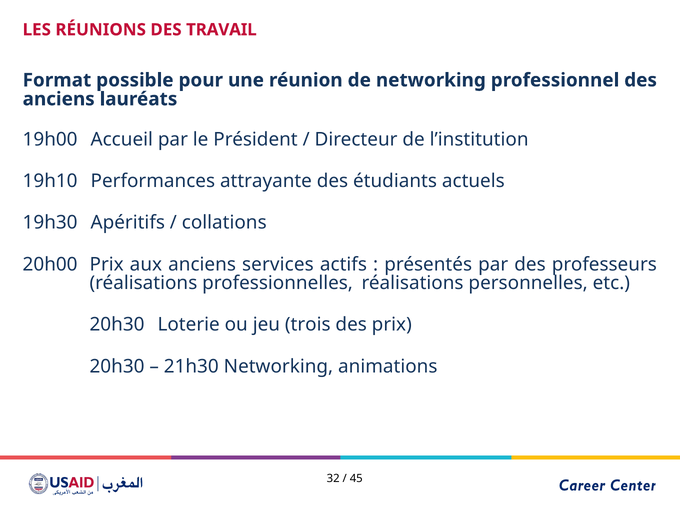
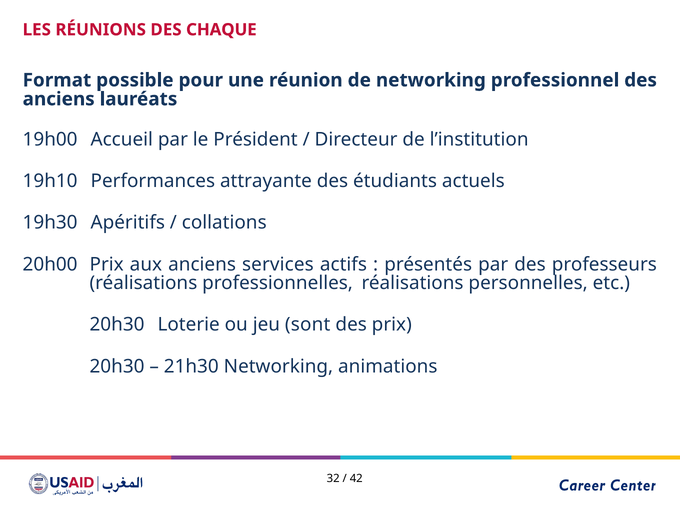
TRAVAIL: TRAVAIL -> CHAQUE (221, 30)
trois: trois -> sont (308, 325)
45: 45 -> 42 (356, 478)
